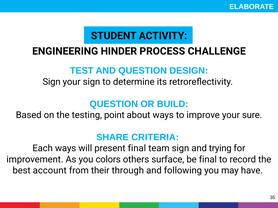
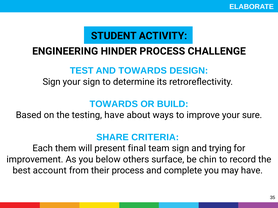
AND QUESTION: QUESTION -> TOWARDS (143, 71)
QUESTION: QUESTION -> TOWARDS (114, 104)
testing point: point -> have (114, 115)
Each ways: ways -> them (66, 149)
colors: colors -> below (108, 160)
be final: final -> chin (208, 160)
their through: through -> process (128, 171)
following: following -> complete (183, 171)
